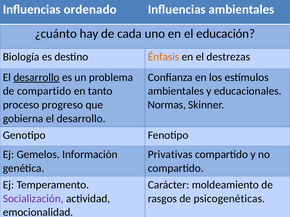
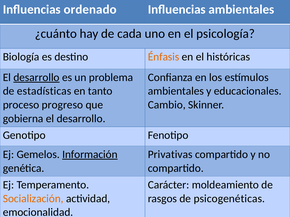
educación: educación -> psicología (226, 34)
destrezas: destrezas -> históricas (228, 57)
de compartido: compartido -> estadísticas (44, 91)
Normas: Normas -> Cambio (167, 105)
Información underline: none -> present (90, 155)
Socialización colour: purple -> orange (33, 199)
